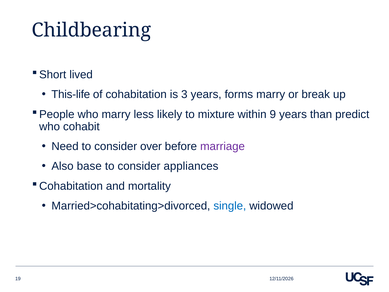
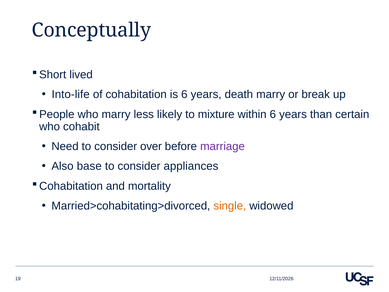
Childbearing: Childbearing -> Conceptually (91, 30)
This-life: This-life -> Into-life (71, 94)
is 3: 3 -> 6 (184, 94)
forms: forms -> death (239, 94)
within 9: 9 -> 6 (273, 114)
predict: predict -> certain (352, 114)
single colour: blue -> orange (230, 206)
